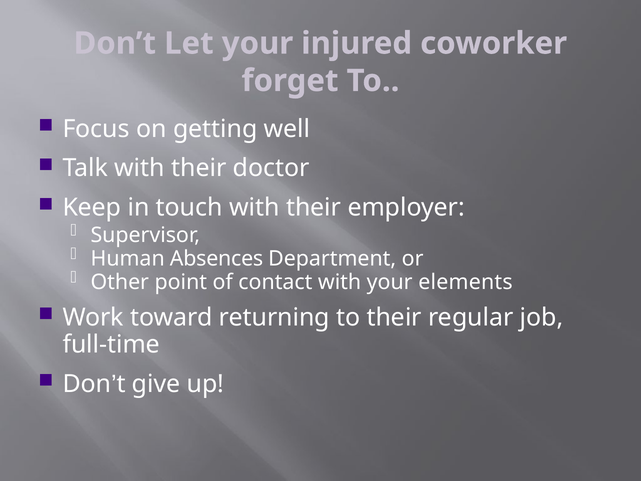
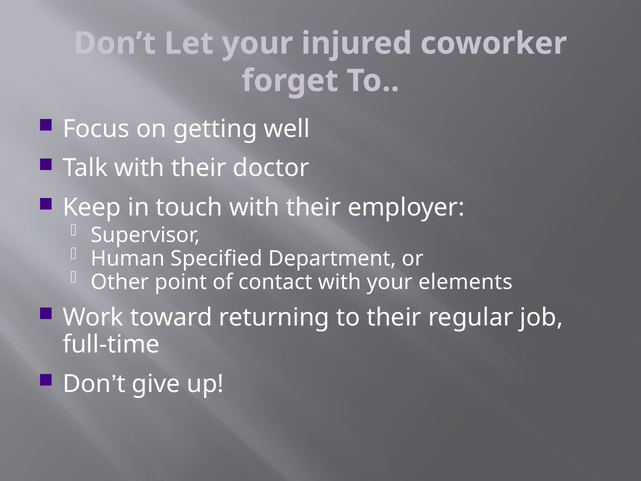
Absences: Absences -> Specified (216, 258)
